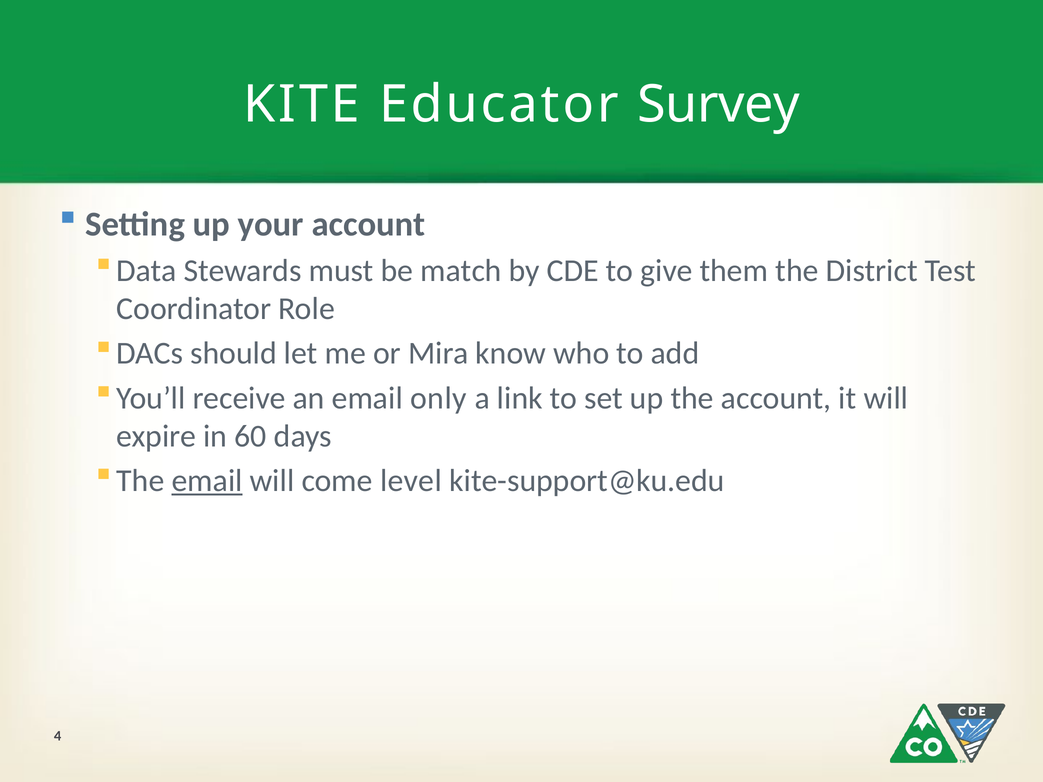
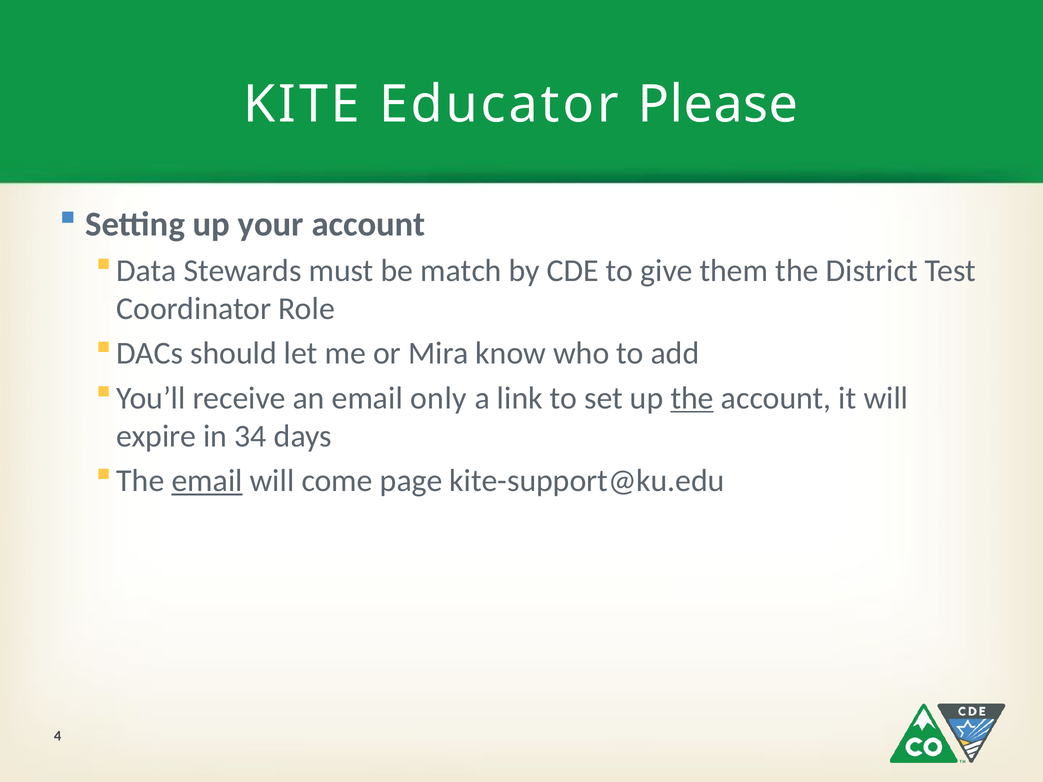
Survey: Survey -> Please (718, 104)
the underline: none -> present (692, 398)
60: 60 -> 34 (250, 436)
level: level -> page (411, 481)
